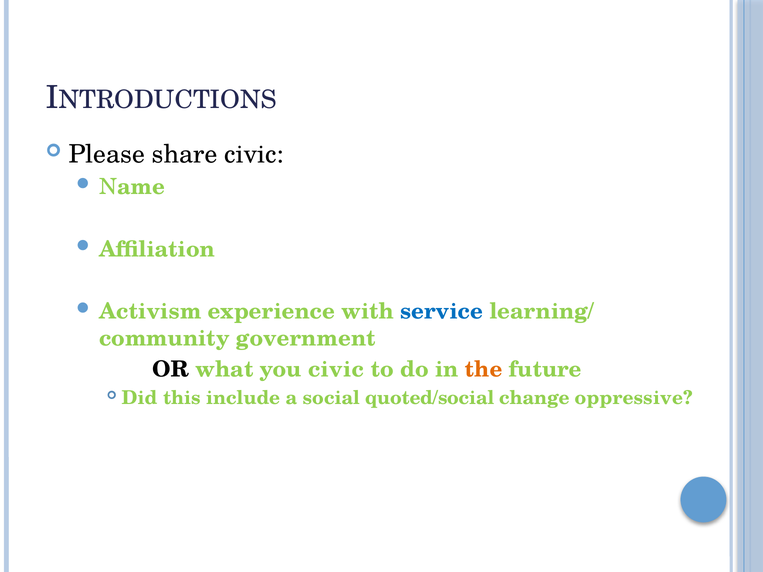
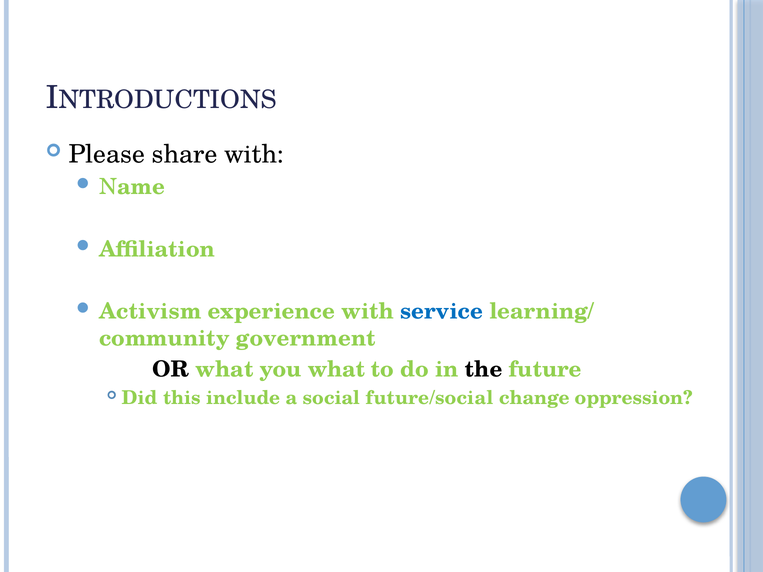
share civic: civic -> with (254, 154)
you civic: civic -> what (336, 370)
the colour: orange -> black (484, 370)
quoted/social: quoted/social -> future/social (430, 398)
oppressive: oppressive -> oppression (634, 398)
